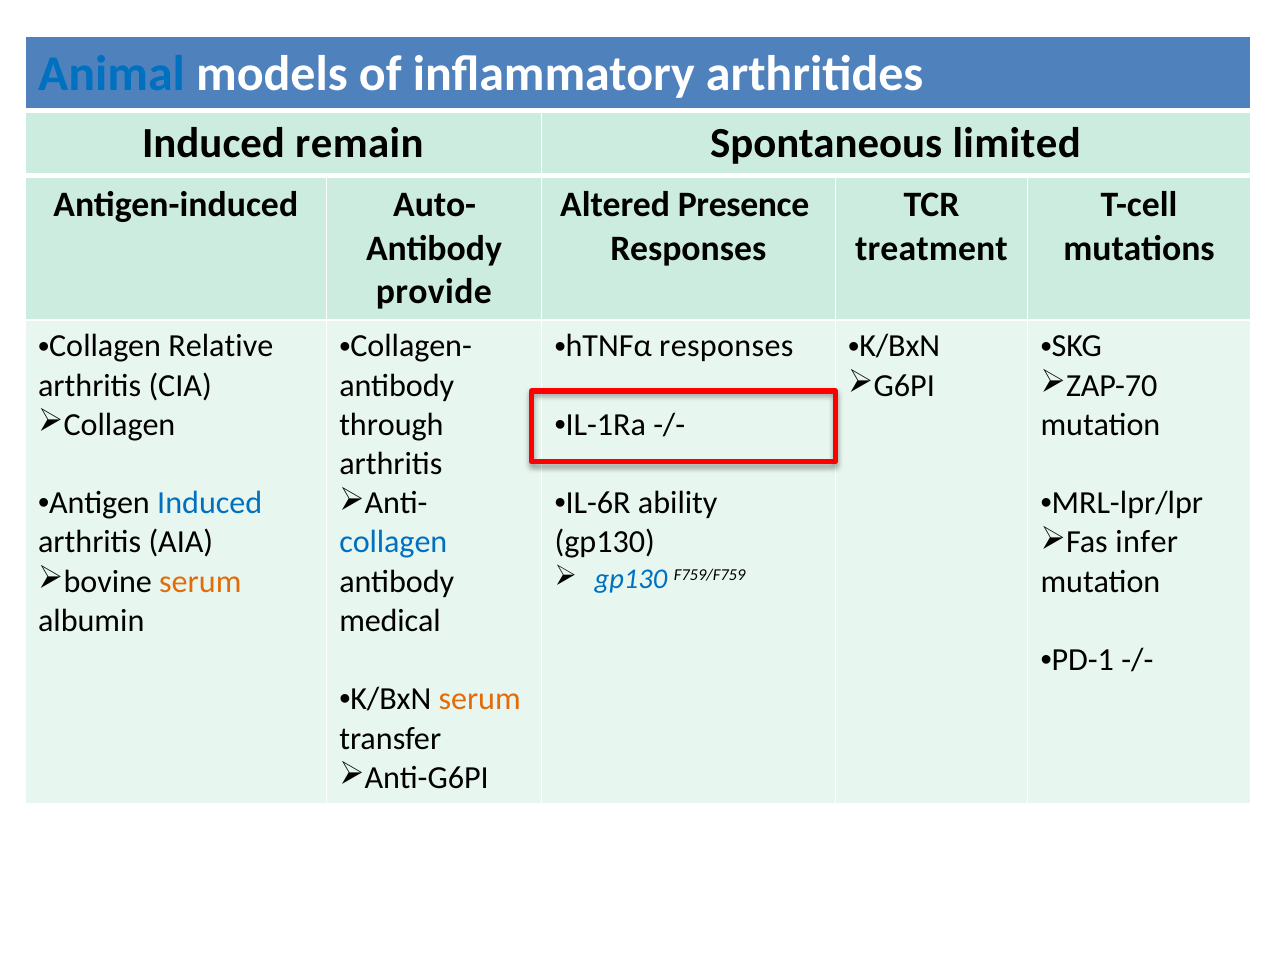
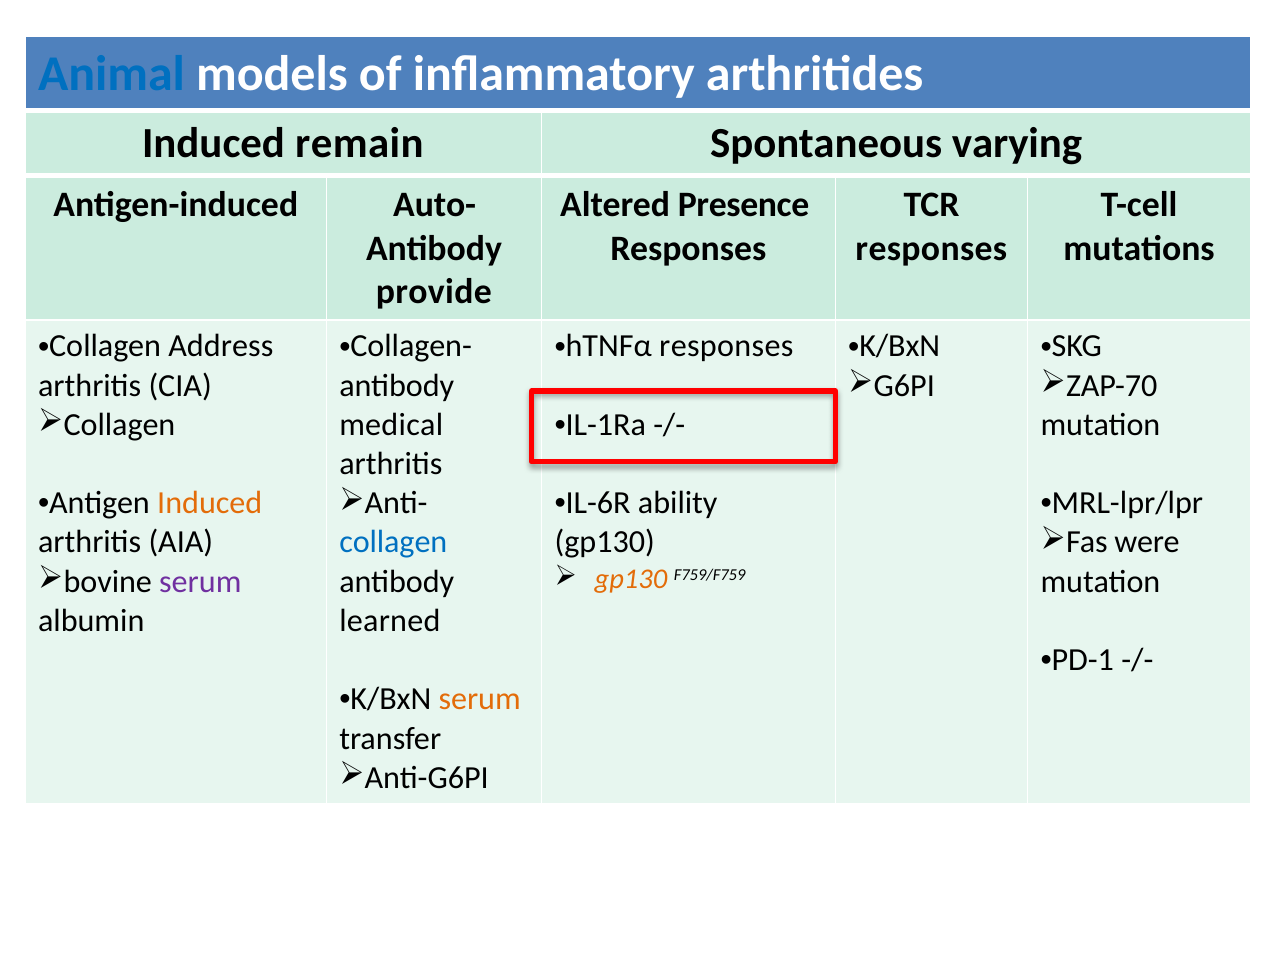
limited: limited -> varying (1017, 144)
treatment: treatment -> responses (931, 248)
Relative: Relative -> Address (221, 346)
through: through -> medical (391, 425)
Induced colour: blue -> orange (210, 503)
infer: infer -> were (1147, 543)
gp130 colour: blue -> orange (631, 580)
serum colour: orange -> purple (200, 582)
medical: medical -> learned (390, 621)
